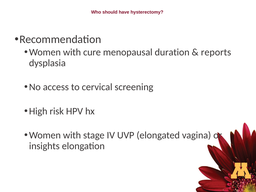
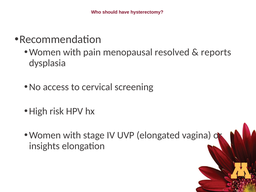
cure: cure -> pain (92, 52)
duration: duration -> resolved (172, 52)
